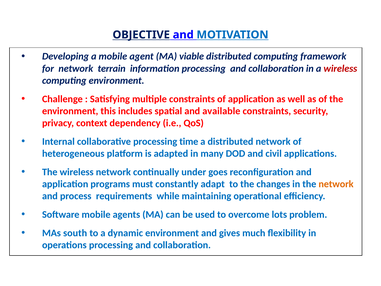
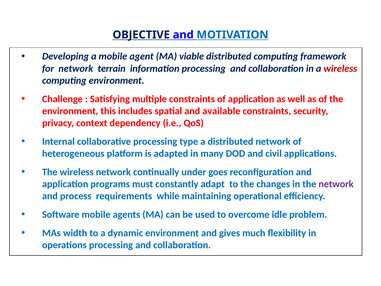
time: time -> type (189, 141)
network colour: orange -> purple (336, 184)
lots: lots -> idle (279, 214)
south: south -> width (75, 233)
